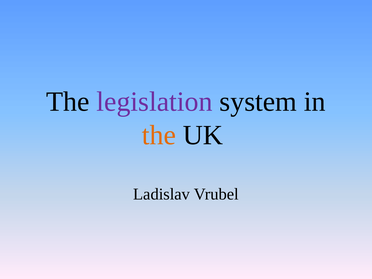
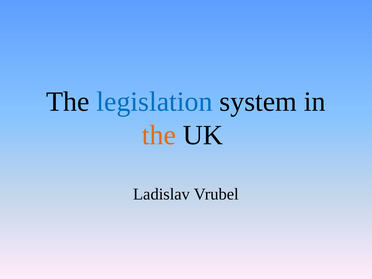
legislation colour: purple -> blue (154, 102)
